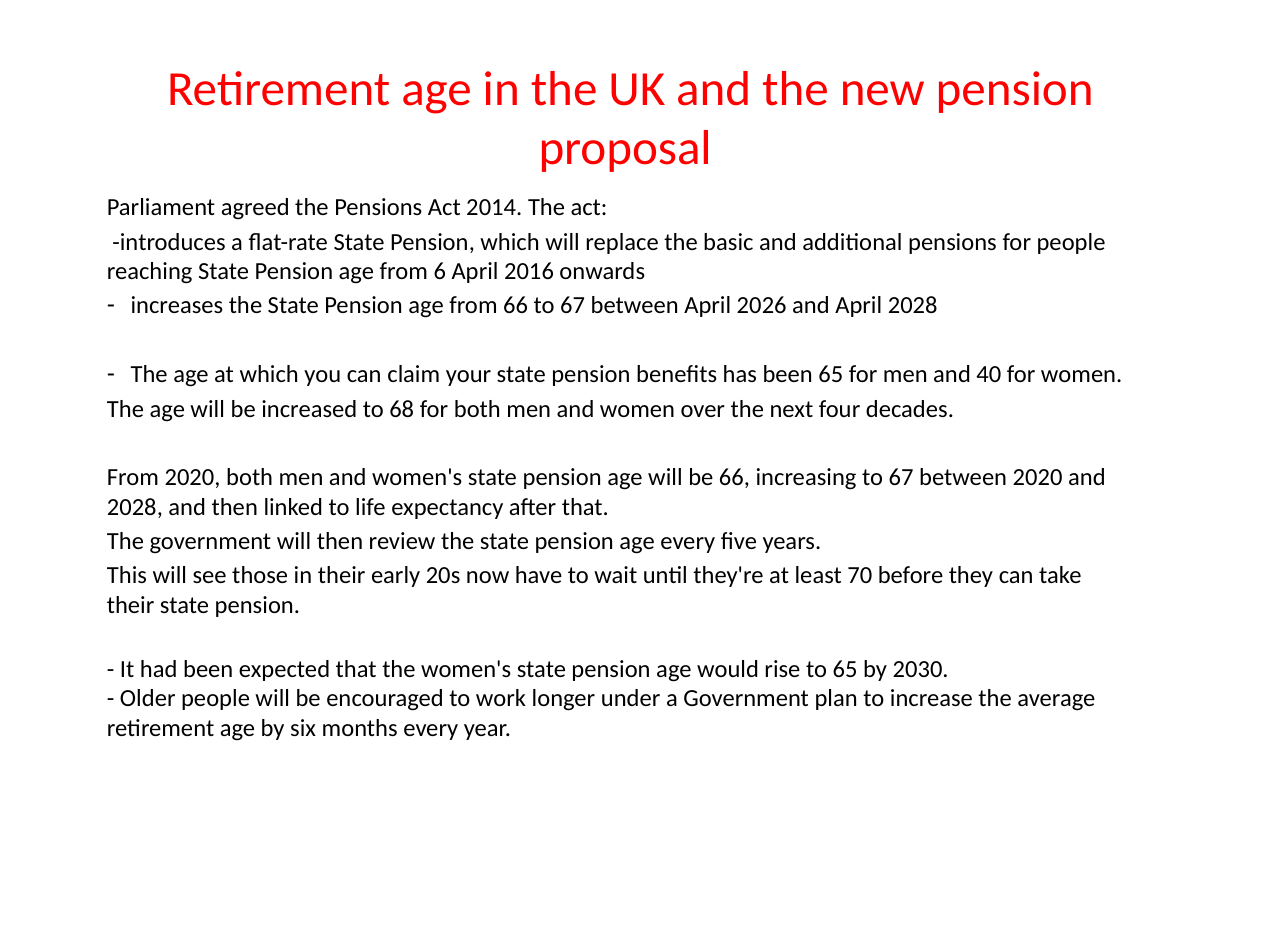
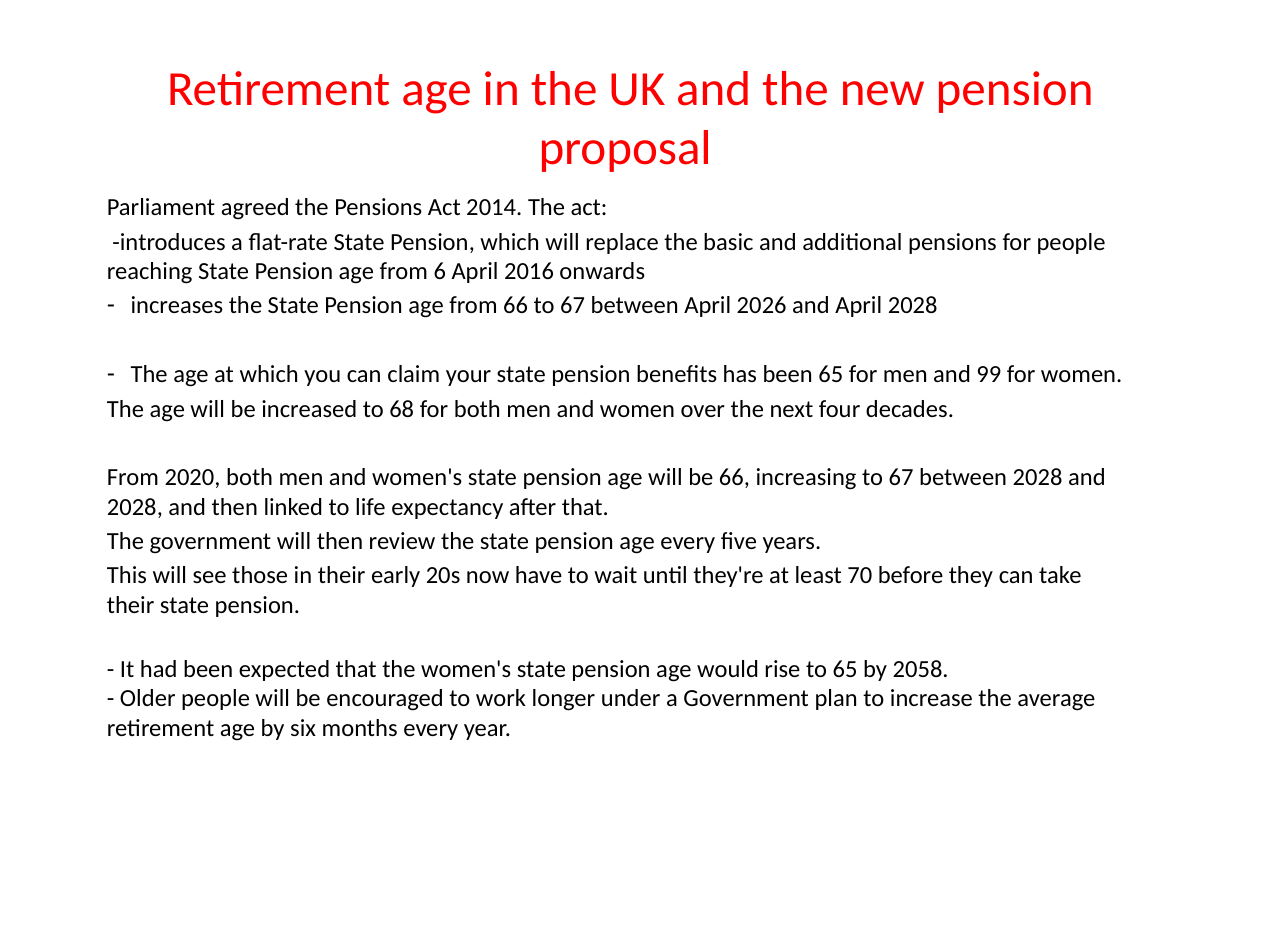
40: 40 -> 99 (989, 375)
between 2020: 2020 -> 2028 (1038, 478)
2030: 2030 -> 2058 (921, 669)
